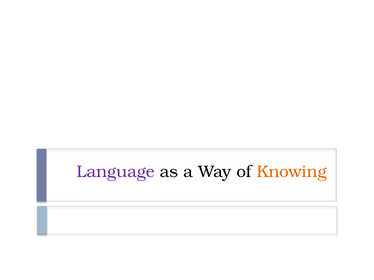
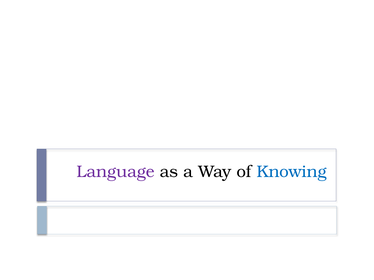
Knowing colour: orange -> blue (292, 172)
